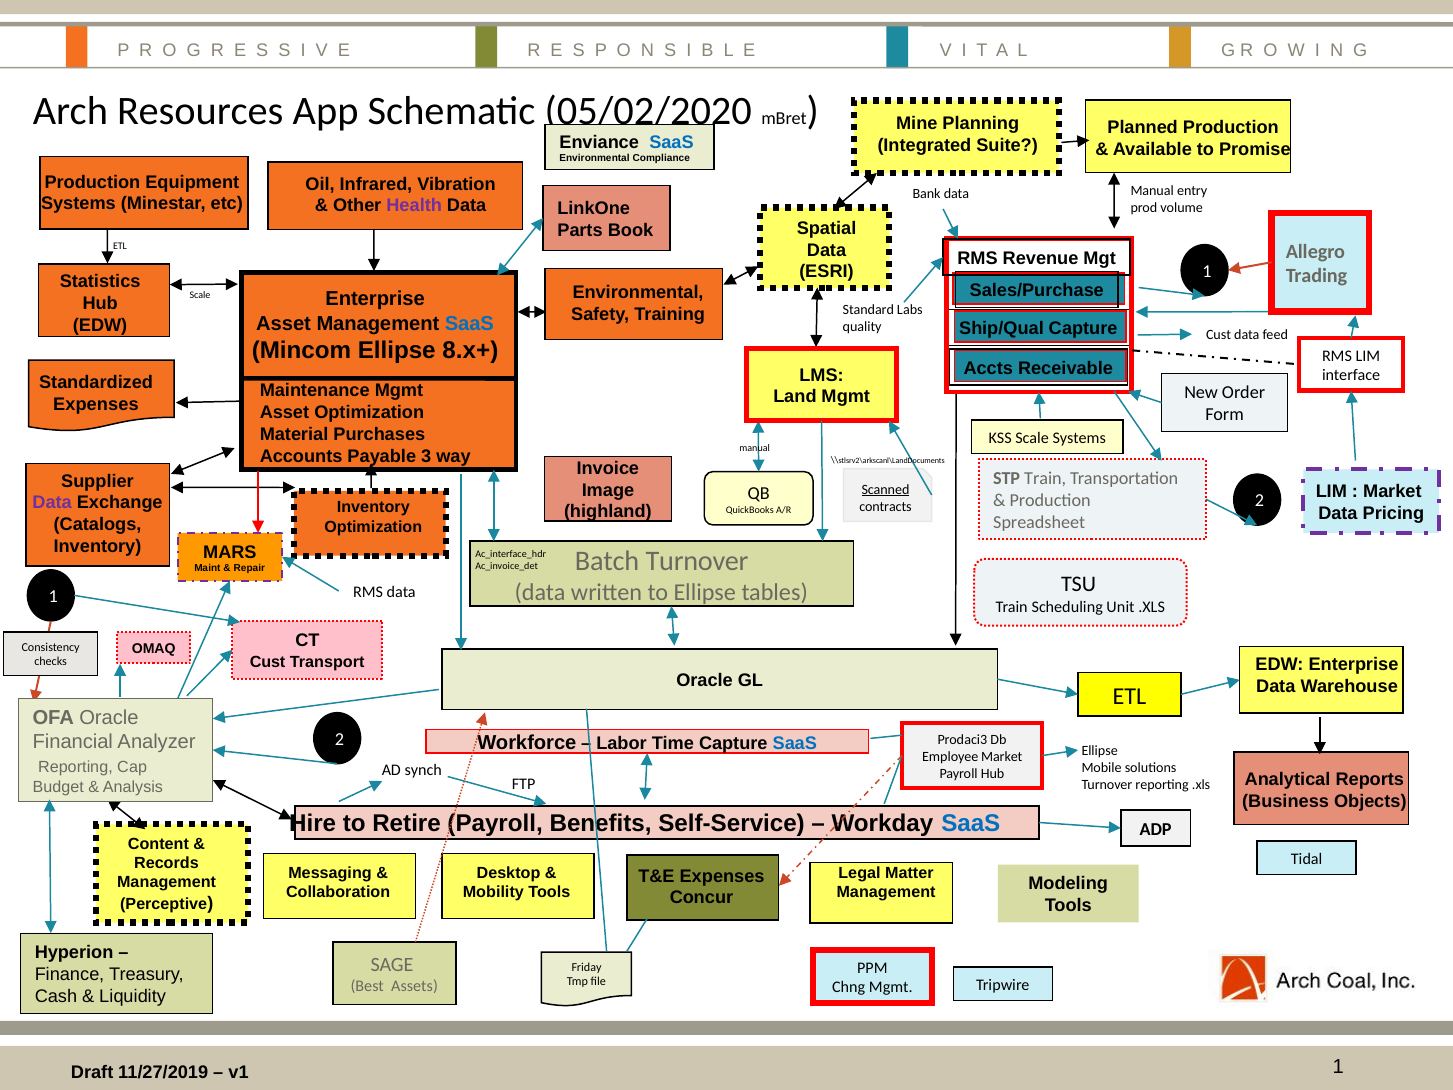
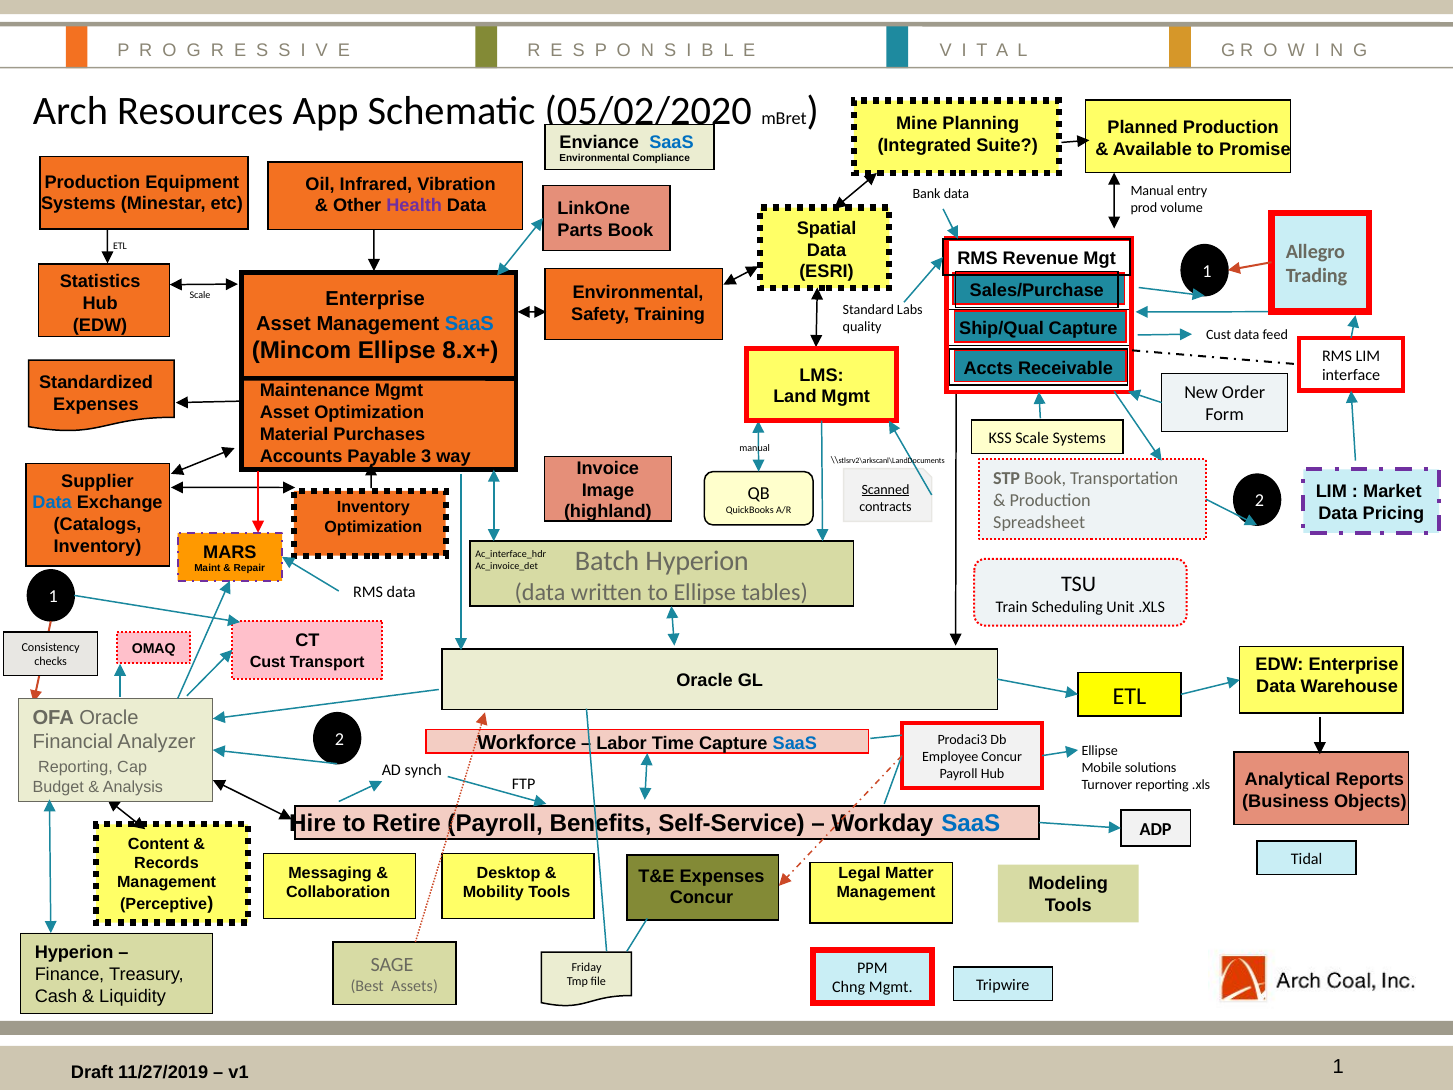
STP Train: Train -> Book (1045, 478)
Data colour: purple -> blue (52, 503)
Batch Turnover: Turnover -> Hyperion (697, 561)
Employee Market: Market -> Concur (1002, 756)
